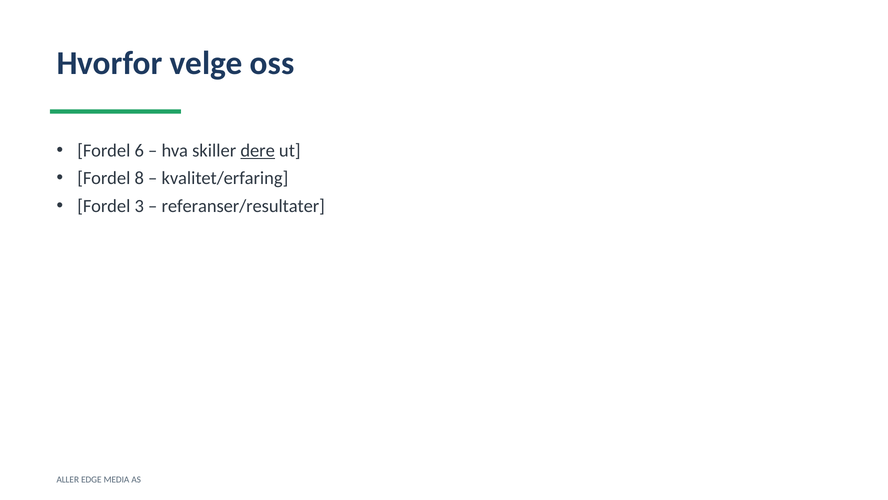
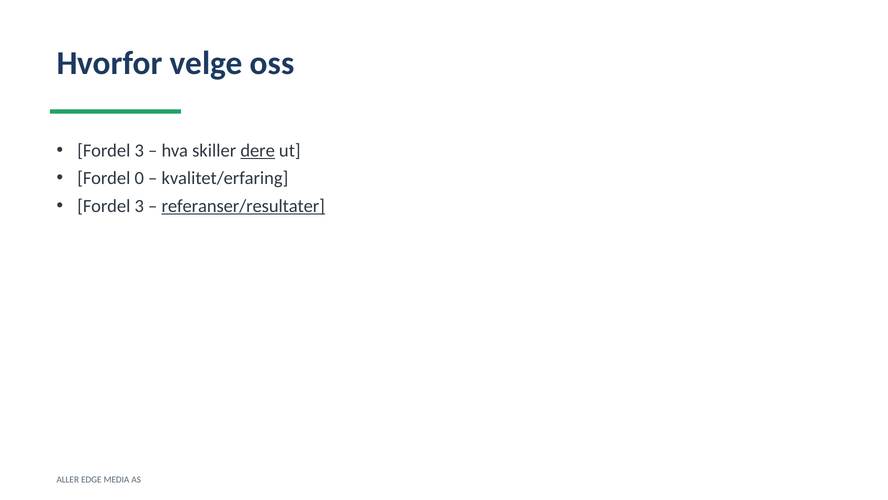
6: 6 -> 3 (139, 150)
8: 8 -> 0 (139, 178)
referanser/resultater underline: none -> present (243, 206)
